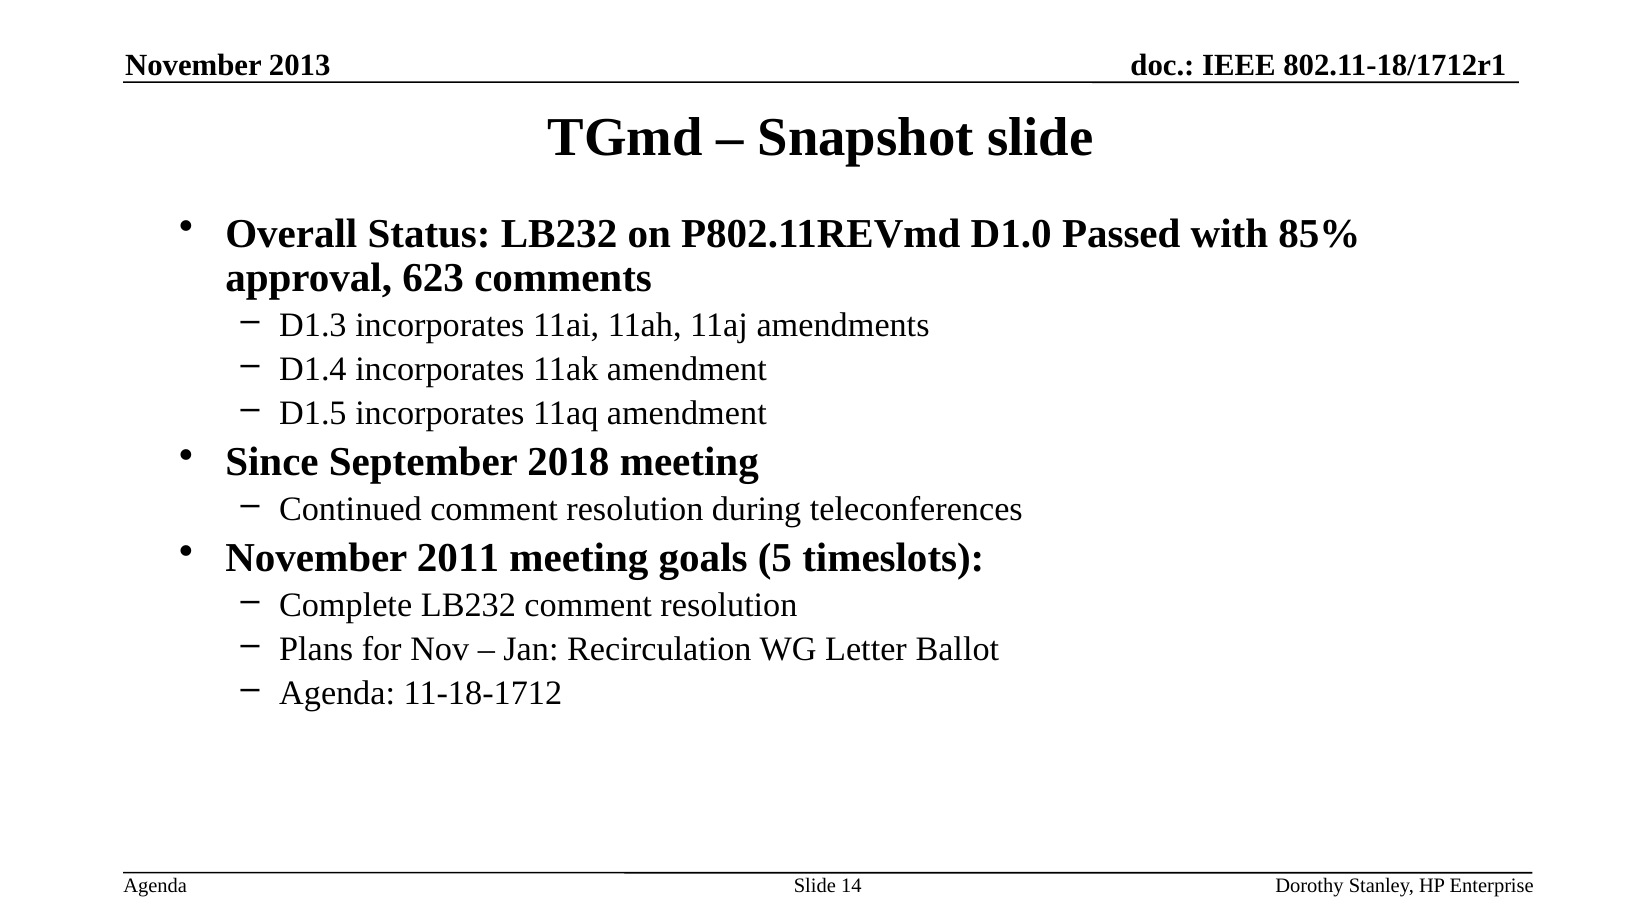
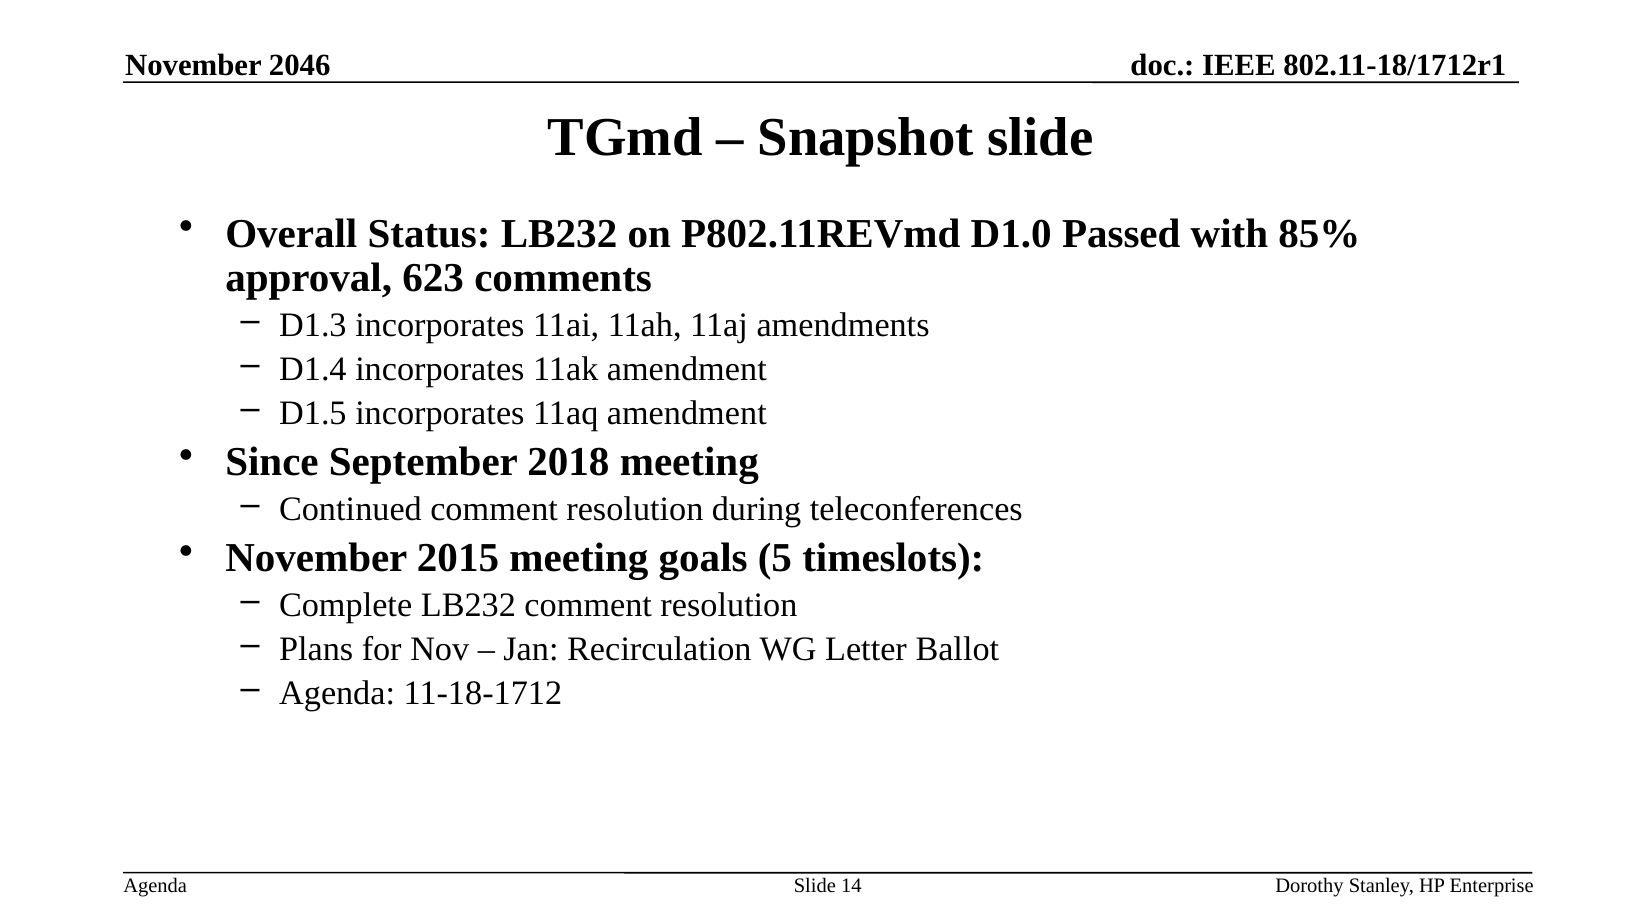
2013: 2013 -> 2046 (300, 66)
2011: 2011 -> 2015 (458, 558)
